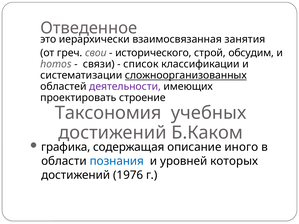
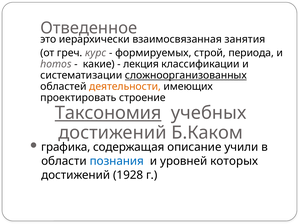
свои: свои -> курс (96, 53)
исторического: исторического -> формируемых (153, 53)
обсудим: обсудим -> периода (251, 53)
связи: связи -> какие (99, 64)
список: список -> лекция (141, 64)
деятельности colour: purple -> orange (125, 87)
Таксономия underline: none -> present (108, 113)
иного: иного -> учили (241, 147)
1976: 1976 -> 1928 (128, 175)
